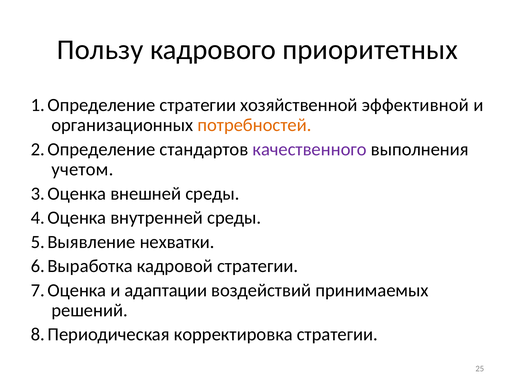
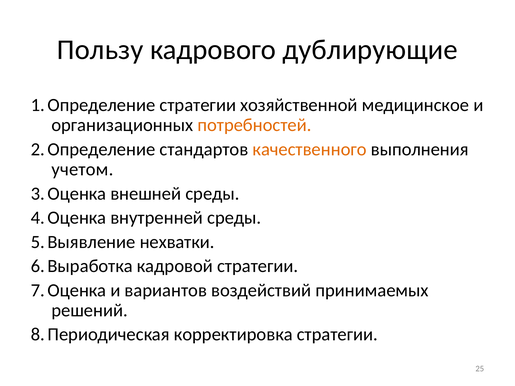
приоритетных: приоритетных -> дублирующие (370, 50)
эффективной: эффективной -> медицинское (416, 105)
качественного colour: purple -> orange (310, 149)
адаптации: адаптации -> вариантов (166, 290)
